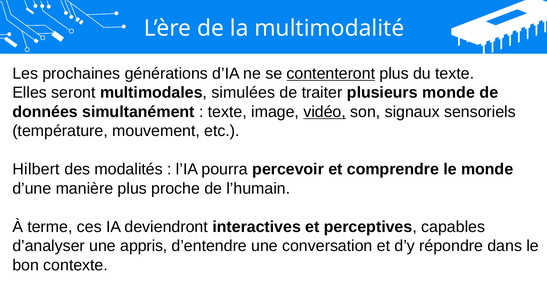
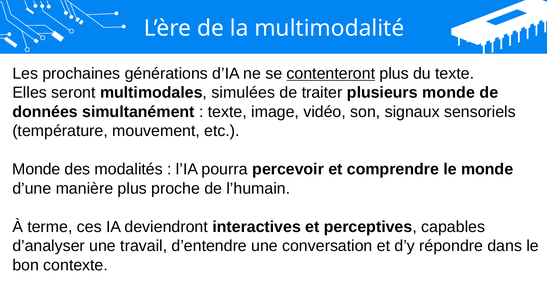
vidéo underline: present -> none (325, 112)
Hilbert: Hilbert -> Monde (36, 169)
appris: appris -> travail (144, 246)
